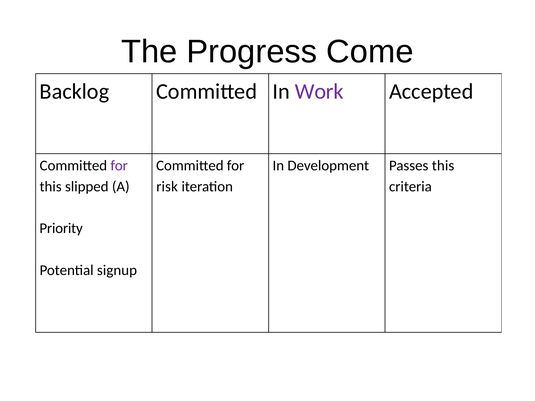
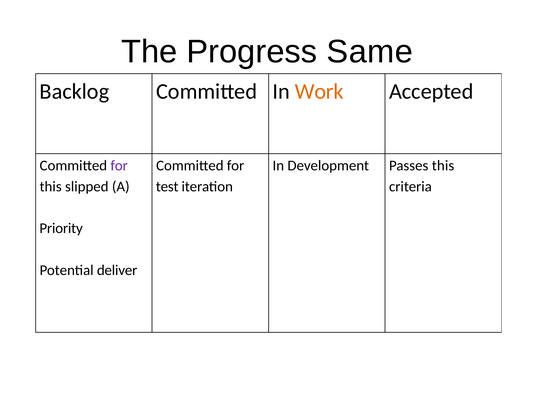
Come: Come -> Same (370, 52)
Work colour: purple -> orange (319, 92)
risk: risk -> test (167, 187)
signup: signup -> deliver (117, 270)
